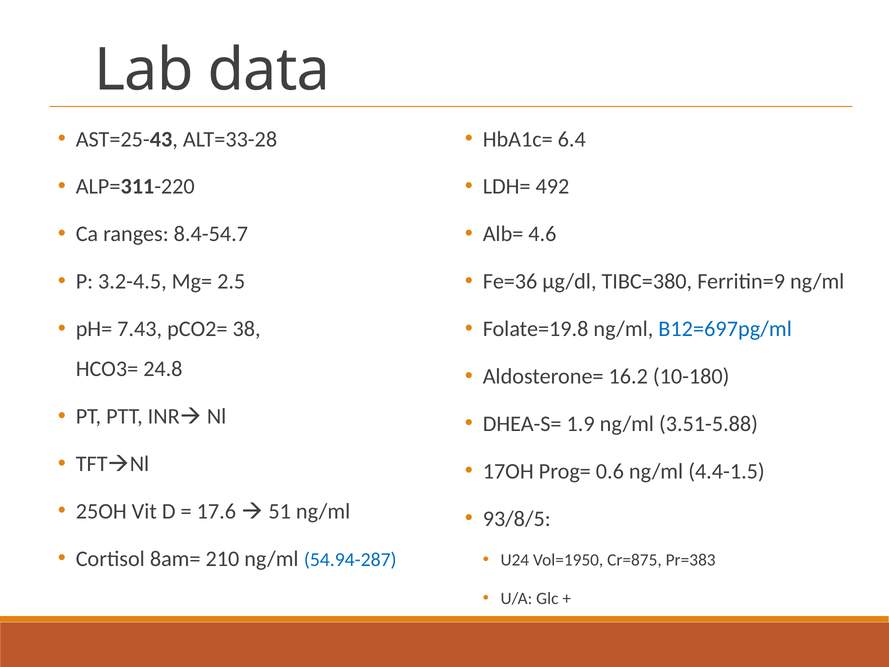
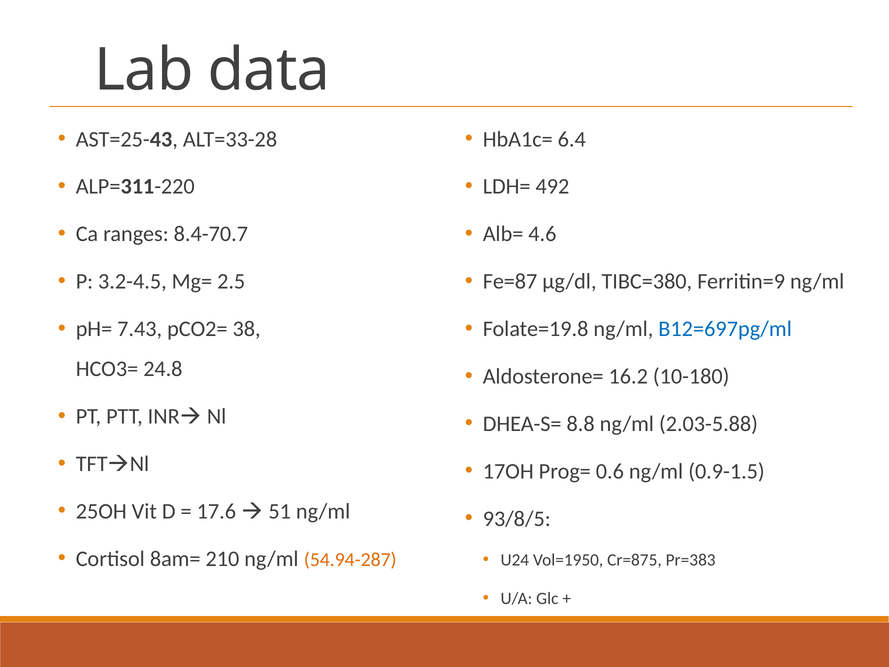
8.4-54.7: 8.4-54.7 -> 8.4-70.7 (211, 234)
Fe=36: Fe=36 -> Fe=87 (510, 281)
1.9: 1.9 -> 8.8 (581, 424)
3.51-5.88: 3.51-5.88 -> 2.03-5.88 (708, 424)
4.4-1.5: 4.4-1.5 -> 0.9-1.5 (726, 471)
54.94-287 colour: blue -> orange (350, 559)
